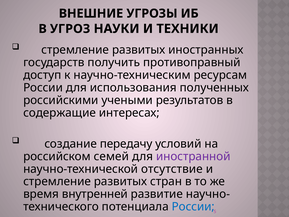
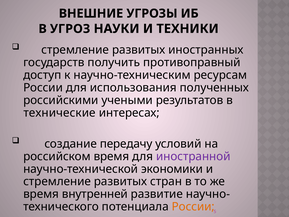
содержащие: содержащие -> технические (59, 113)
российском семей: семей -> время (111, 156)
отсутствие: отсутствие -> экономики (172, 169)
России colour: blue -> orange (193, 206)
